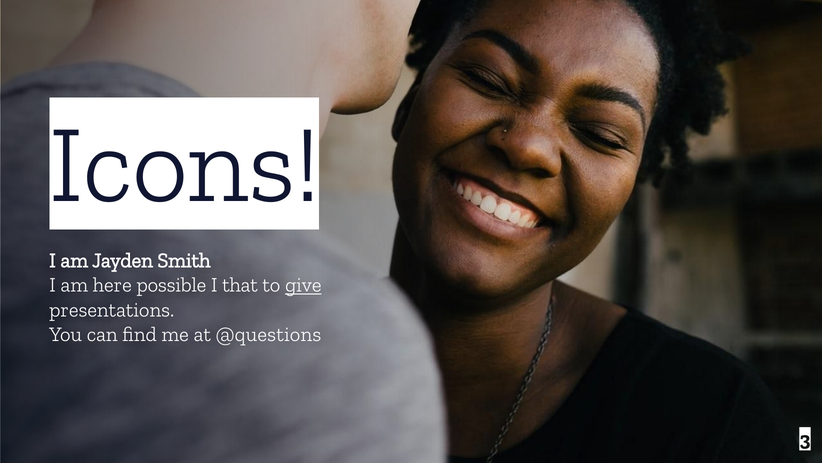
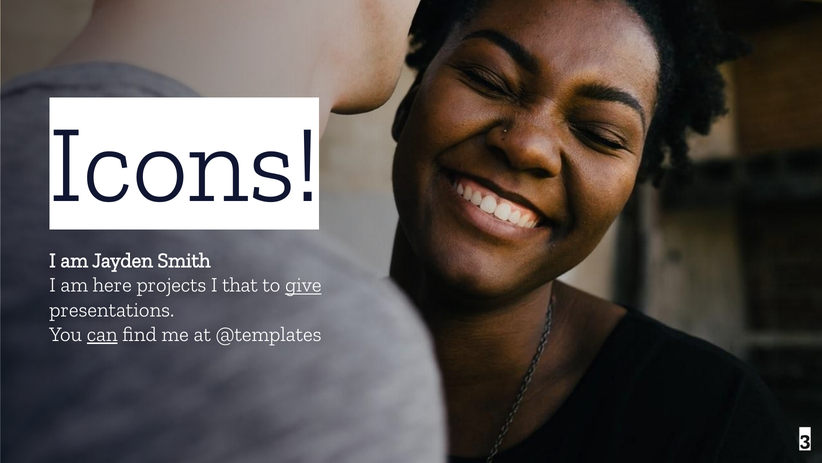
possible: possible -> projects (171, 285)
can underline: none -> present (102, 334)
@questions: @questions -> @templates (269, 334)
